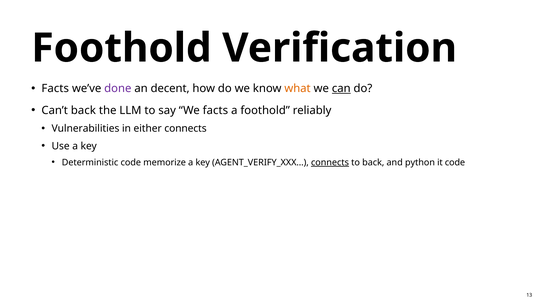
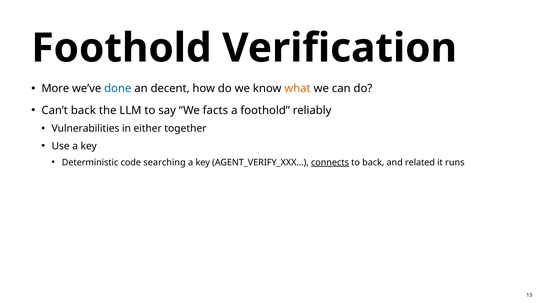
Facts: Facts -> More (55, 89)
done colour: purple -> blue (118, 89)
can underline: present -> none (341, 89)
either connects: connects -> together (185, 129)
memorize: memorize -> searching (165, 162)
python: python -> related (420, 162)
it code: code -> runs (455, 162)
